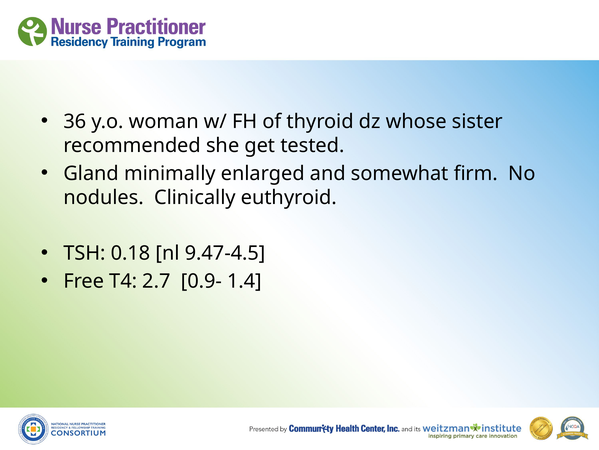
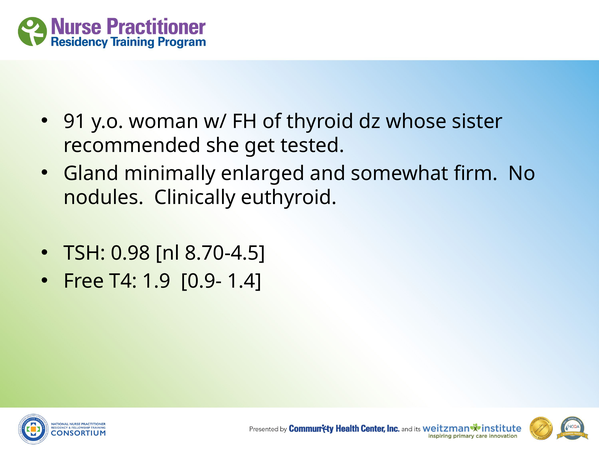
36: 36 -> 91 (75, 121)
0.18: 0.18 -> 0.98 (131, 253)
9.47-4.5: 9.47-4.5 -> 8.70-4.5 (225, 253)
2.7: 2.7 -> 1.9 (156, 281)
